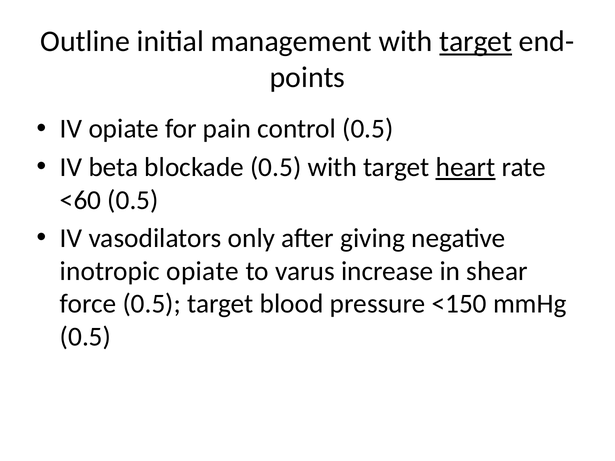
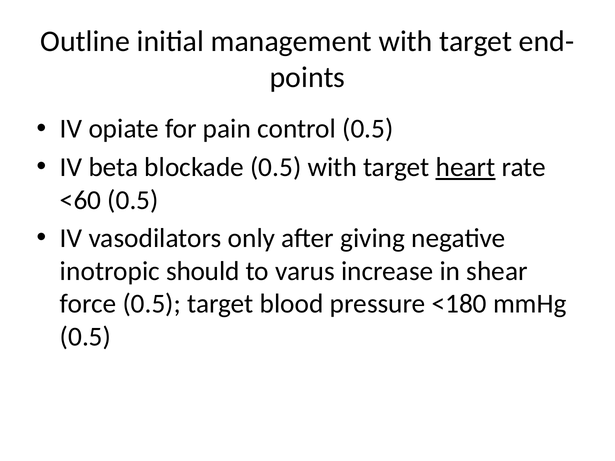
target underline: present -> none (476, 42)
inotropic opiate: opiate -> should (203, 271)
<150: <150 -> <180 (459, 304)
